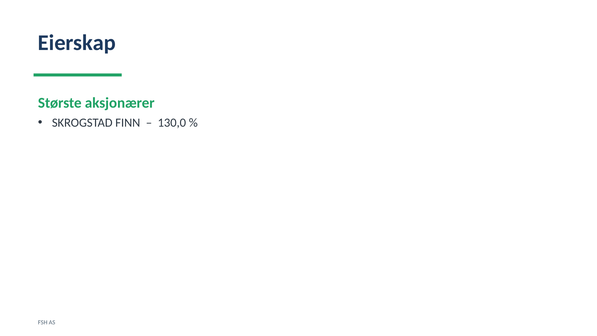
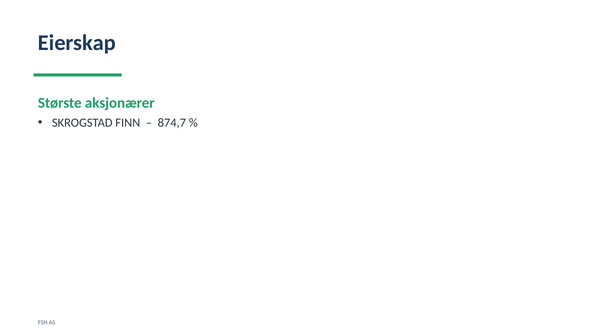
130,0: 130,0 -> 874,7 (172, 123)
